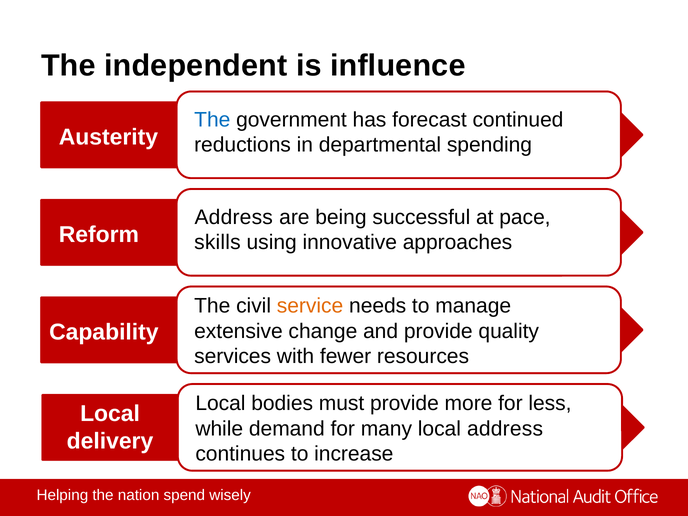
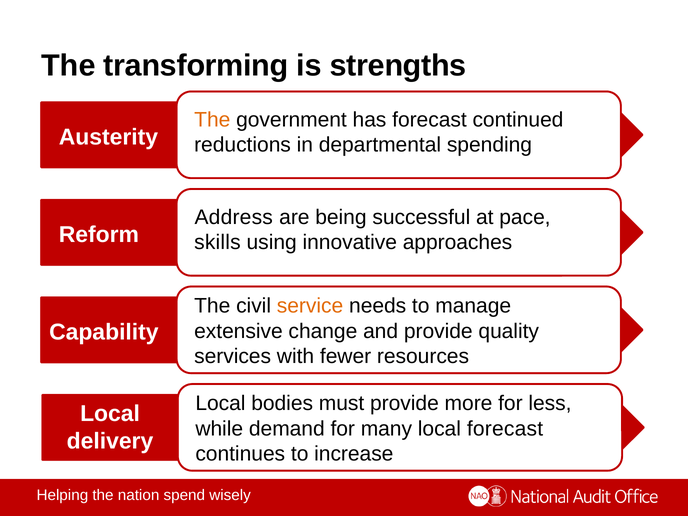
independent: independent -> transforming (196, 66)
influence: influence -> strengths (398, 66)
The colour: blue -> orange (212, 120)
local address: address -> forecast (505, 429)
